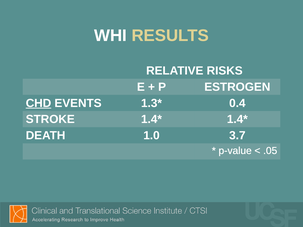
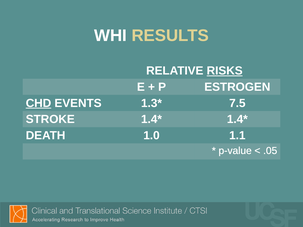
RISKS underline: none -> present (225, 71)
0.4: 0.4 -> 7.5 (237, 103)
3.7: 3.7 -> 1.1 (237, 136)
